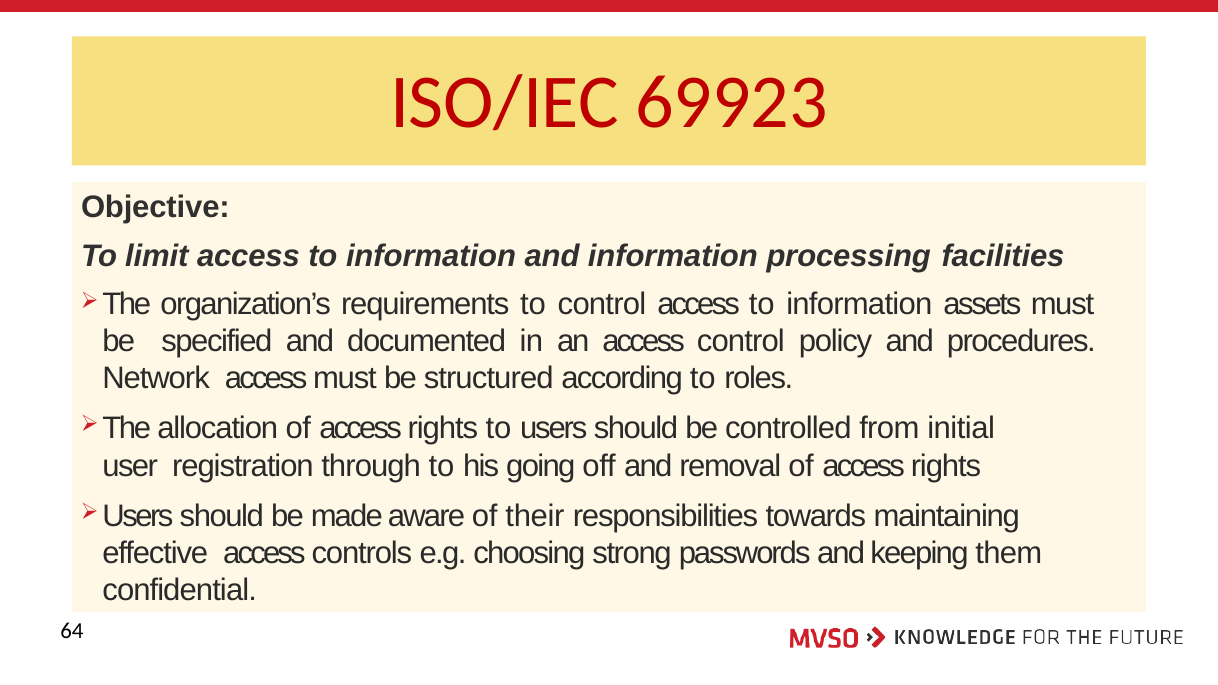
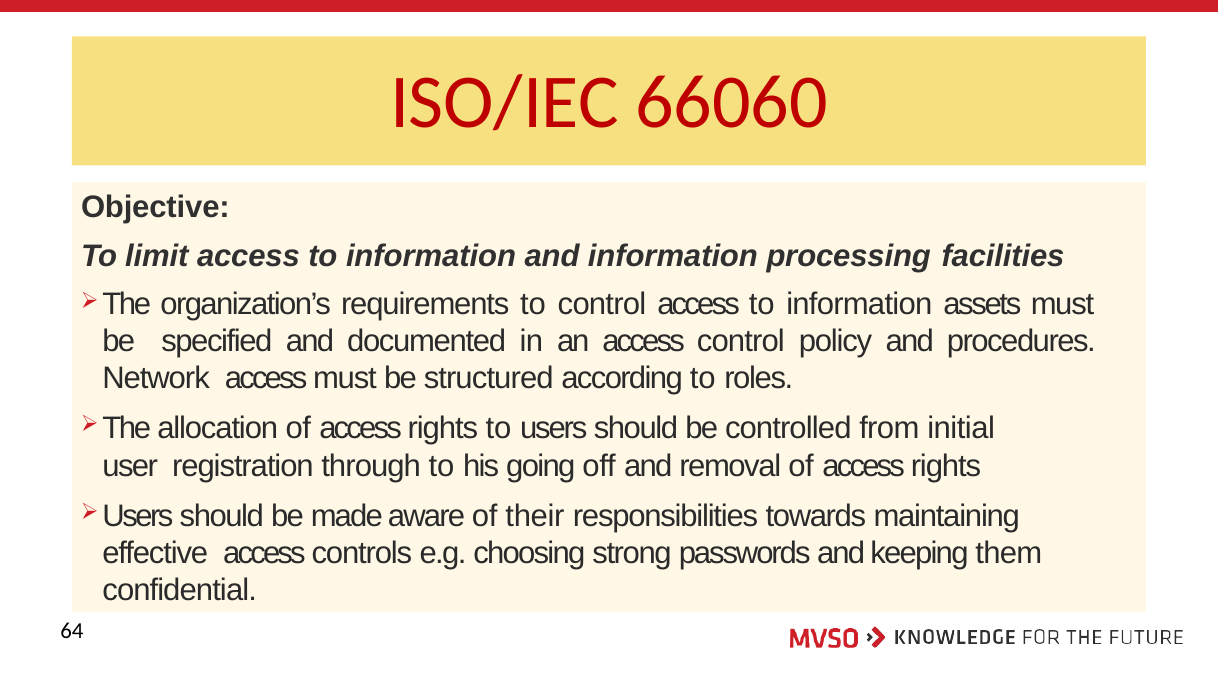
69923: 69923 -> 66060 (732, 102)
